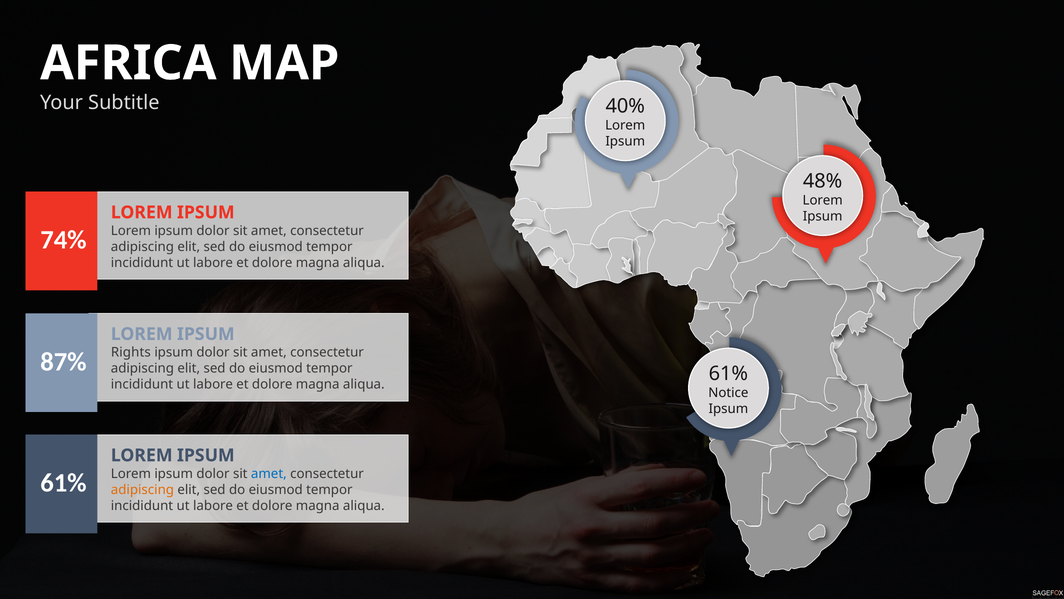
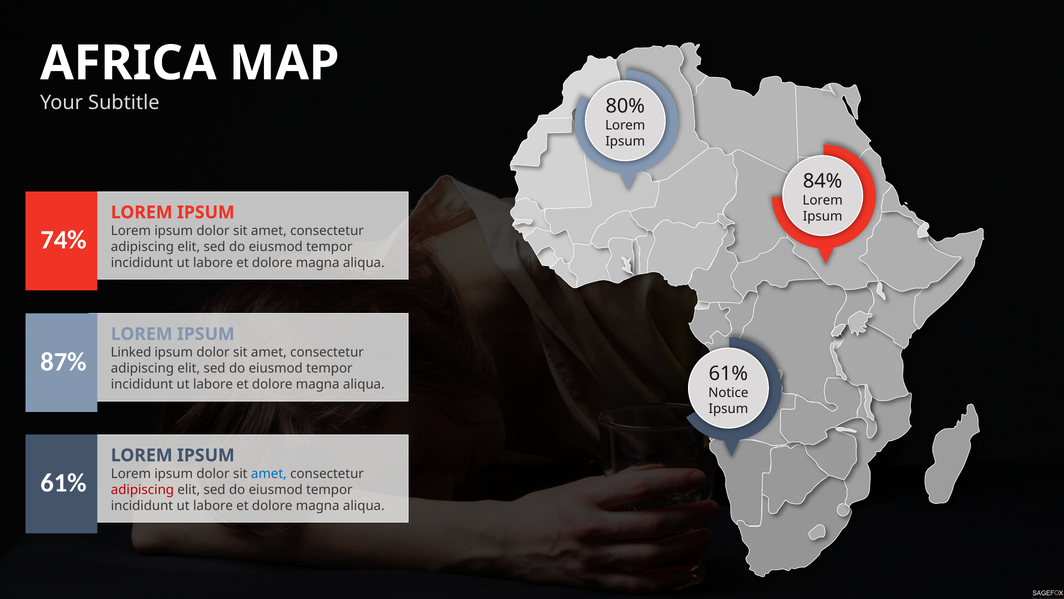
40%: 40% -> 80% (625, 106)
48%: 48% -> 84% (823, 181)
Rights: Rights -> Linked (131, 352)
adipiscing colour: orange -> red (142, 489)
